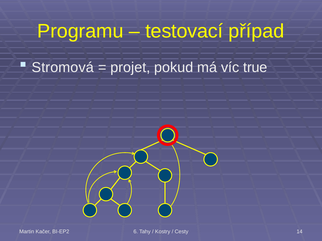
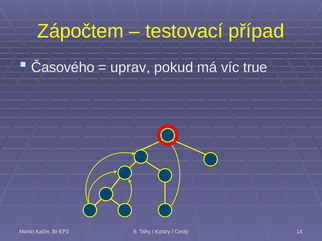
Programu: Programu -> Zápočtem (80, 31)
Stromová: Stromová -> Časového (63, 67)
projet: projet -> uprav (130, 67)
